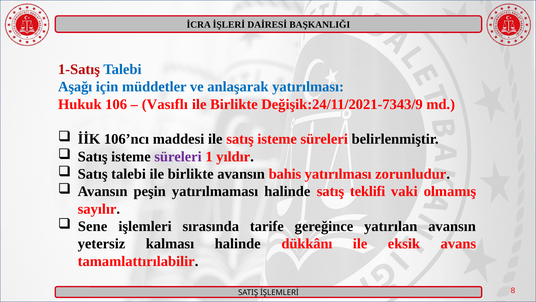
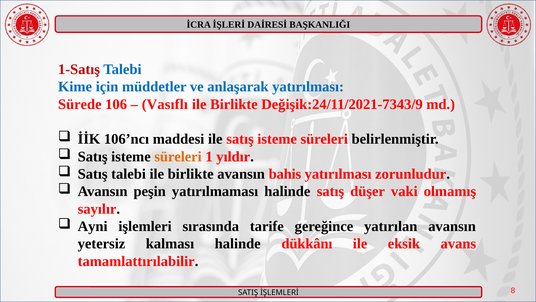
Aşağı: Aşağı -> Kime (75, 87)
Hukuk: Hukuk -> Sürede (80, 104)
süreleri colour: purple -> orange (178, 156)
teklifi: teklifi -> düşer (368, 191)
Sene: Sene -> Ayni (93, 226)
